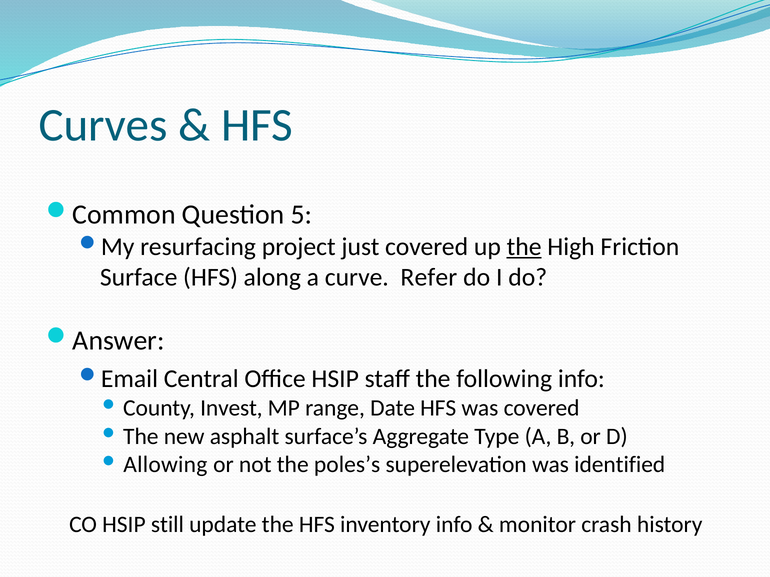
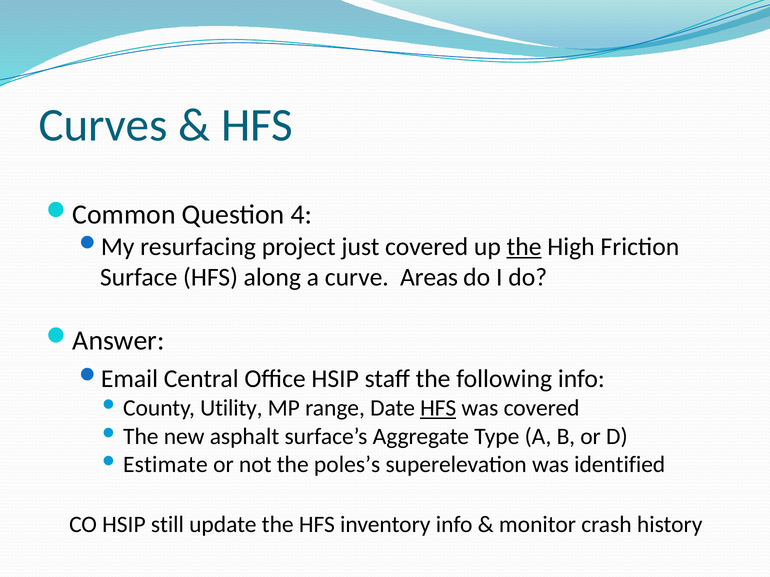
5: 5 -> 4 (302, 215)
Refer: Refer -> Areas (429, 278)
Invest: Invest -> Utility (231, 409)
HFS underline: none -> present (438, 409)
Allowing: Allowing -> Estimate (165, 465)
